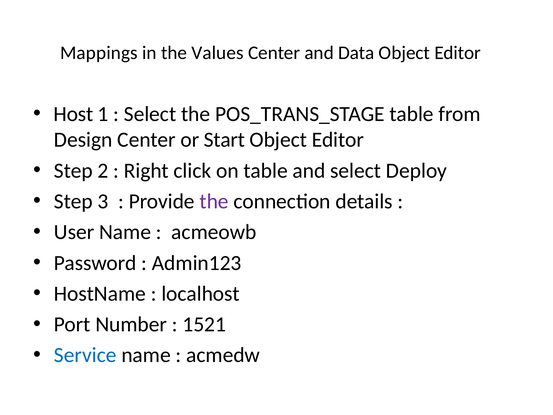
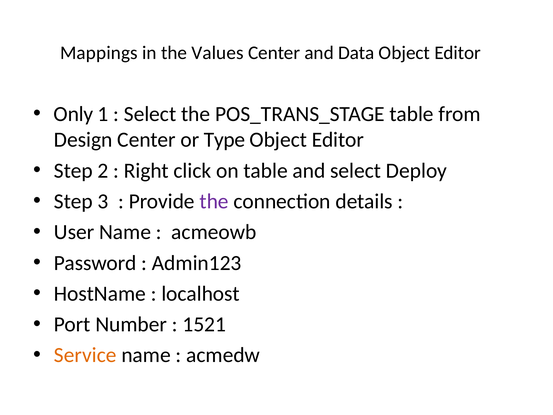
Host: Host -> Only (73, 114)
Start: Start -> Type (225, 140)
Service colour: blue -> orange (85, 355)
